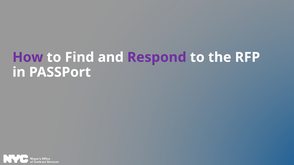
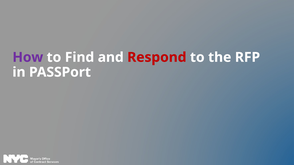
Respond colour: purple -> red (157, 57)
